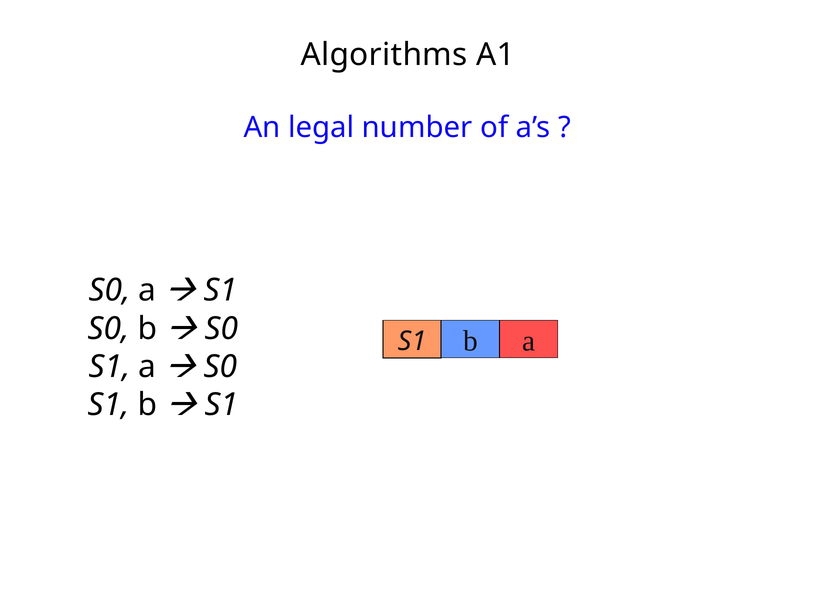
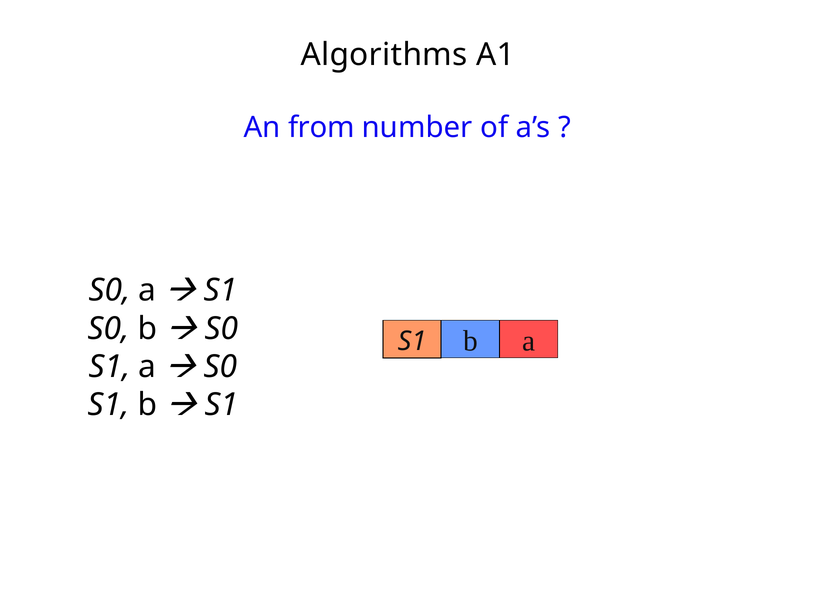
legal: legal -> from (321, 128)
